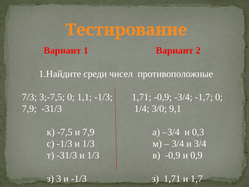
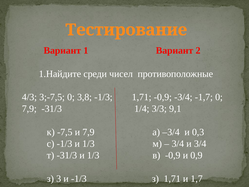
7/3: 7/3 -> 4/3 (29, 97)
1,1: 1,1 -> 3,8 (84, 97)
3/0: 3/0 -> 3/3 (159, 109)
